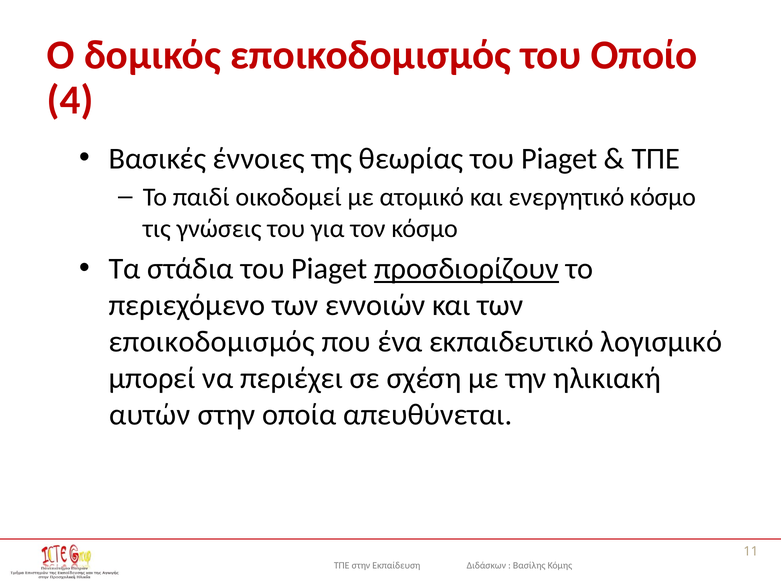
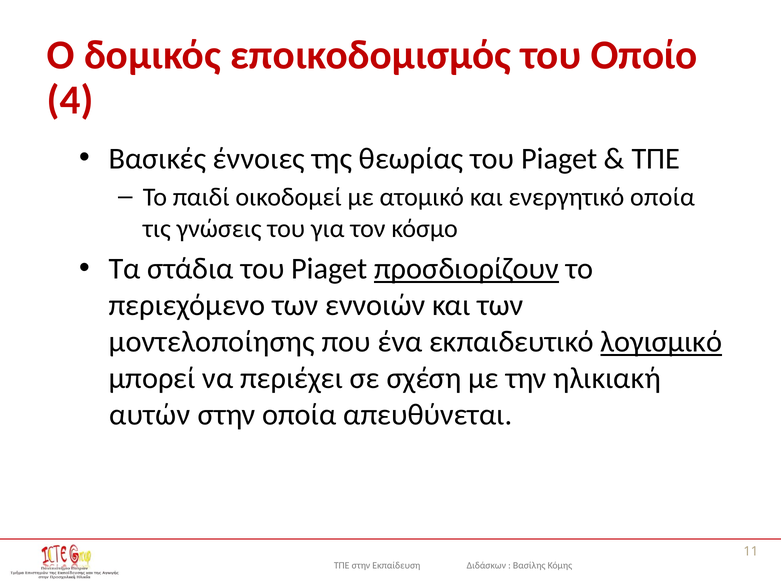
ενεργητικό κόσμο: κόσμο -> οποία (662, 197)
εποικοδομισμός: εποικοδομισμός -> μοντελοποίησης (212, 342)
λογισμικό underline: none -> present (661, 342)
